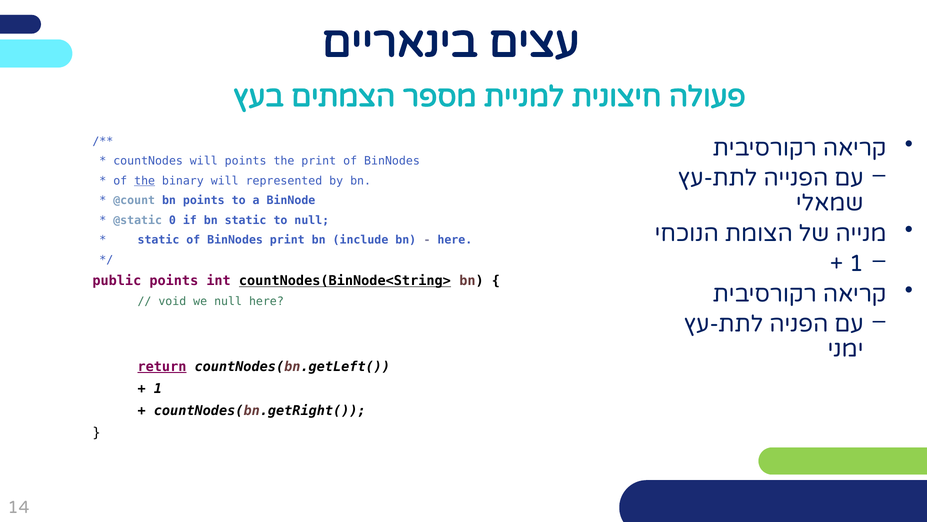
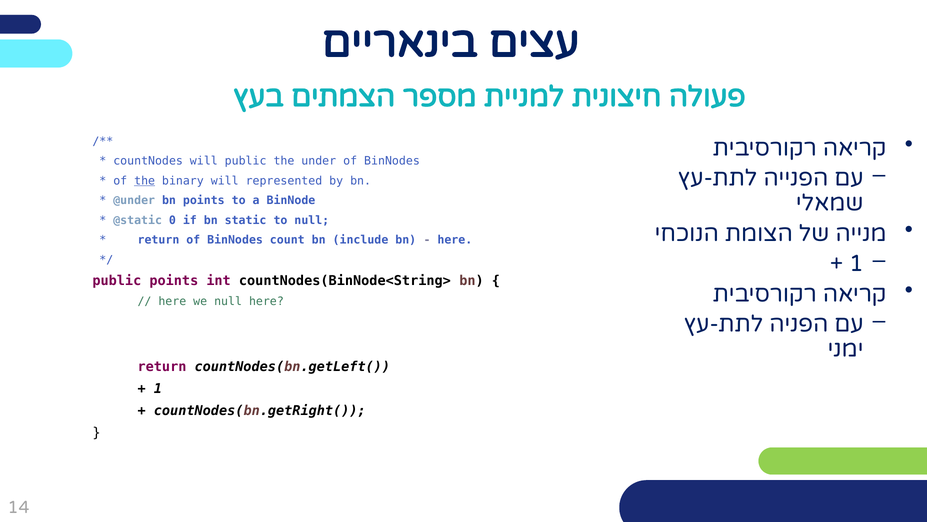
will points: points -> public (246, 161)
the print: print -> under (319, 161)
@count: @count -> @under (134, 200)
static: static -> return (158, 240)
BinNodes print: print -> count (287, 240)
countNodes(BinNode<String> underline: present -> none (345, 281)
void: void -> here (172, 301)
return underline: present -> none (162, 366)
